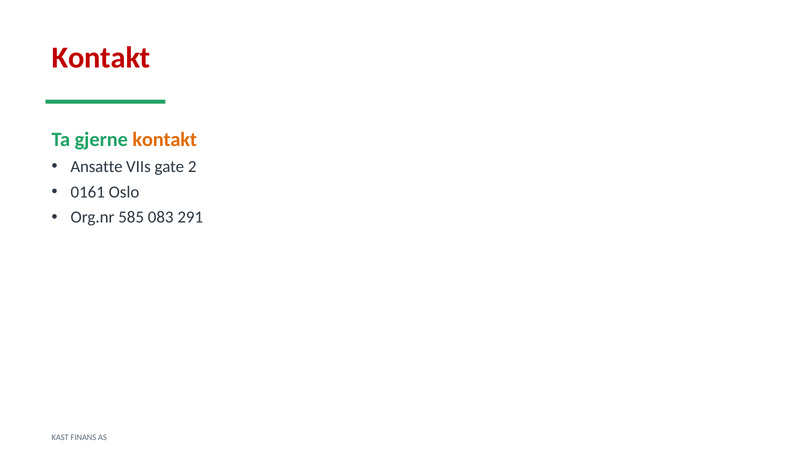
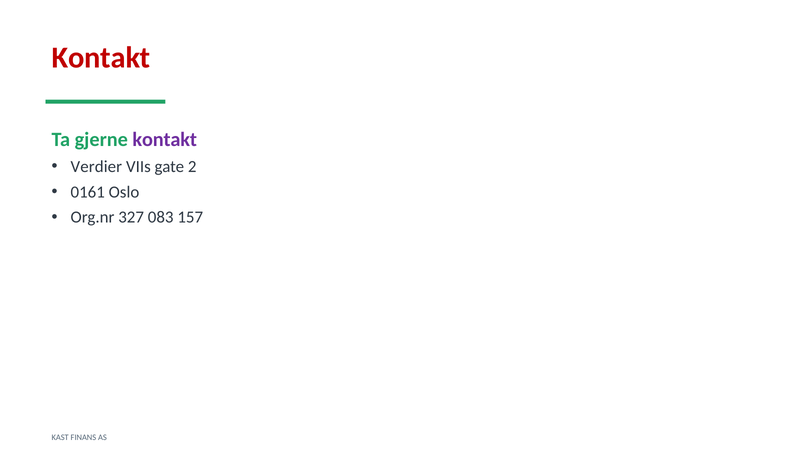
kontakt colour: orange -> purple (165, 140)
Ansatte: Ansatte -> Verdier (96, 167)
585: 585 -> 327 (131, 217)
291: 291 -> 157 (190, 217)
